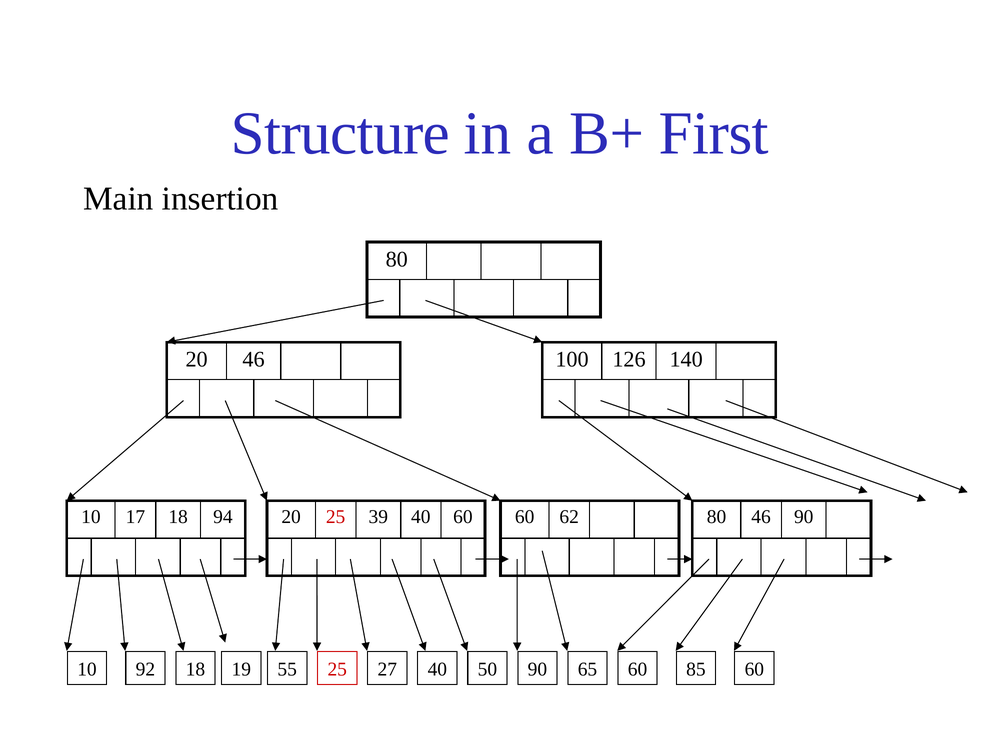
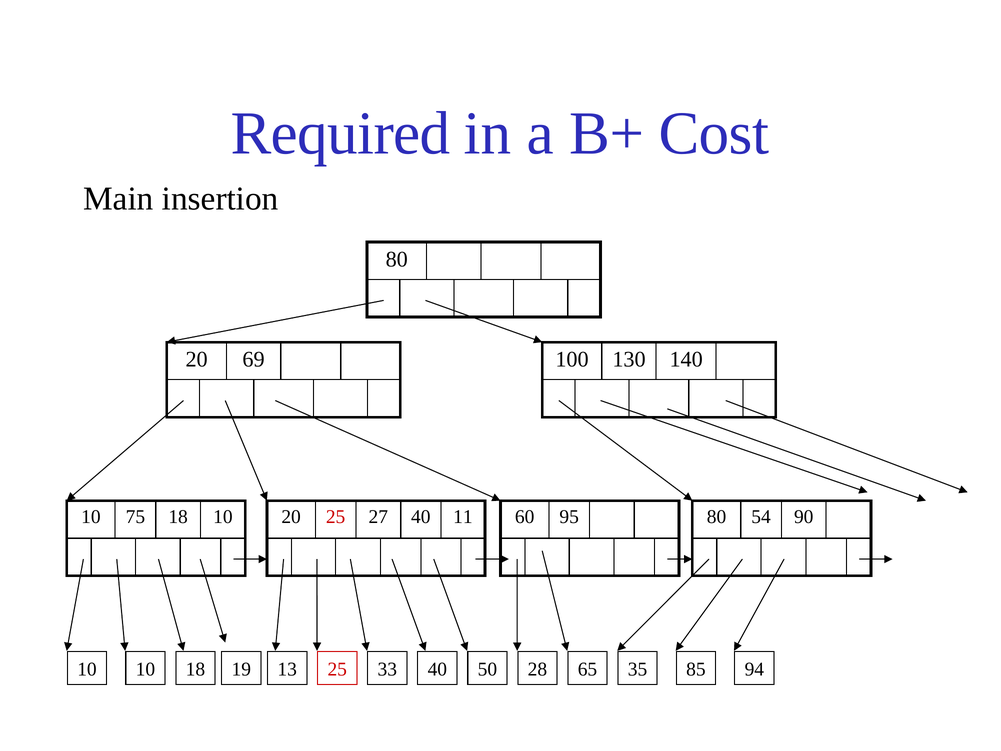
Structure: Structure -> Required (340, 134)
First: First -> Cost (714, 134)
20 46: 46 -> 69 (254, 360)
126: 126 -> 130 (629, 360)
17: 17 -> 75 (135, 516)
18 94: 94 -> 10 (223, 516)
39: 39 -> 27 (378, 516)
40 60: 60 -> 11 (463, 516)
62: 62 -> 95 (569, 516)
80 46: 46 -> 54 (761, 516)
10 92: 92 -> 10 (145, 669)
55: 55 -> 13 (287, 669)
27: 27 -> 33 (387, 669)
40 90: 90 -> 28 (537, 669)
65 60: 60 -> 35 (638, 669)
85 60: 60 -> 94 (754, 669)
